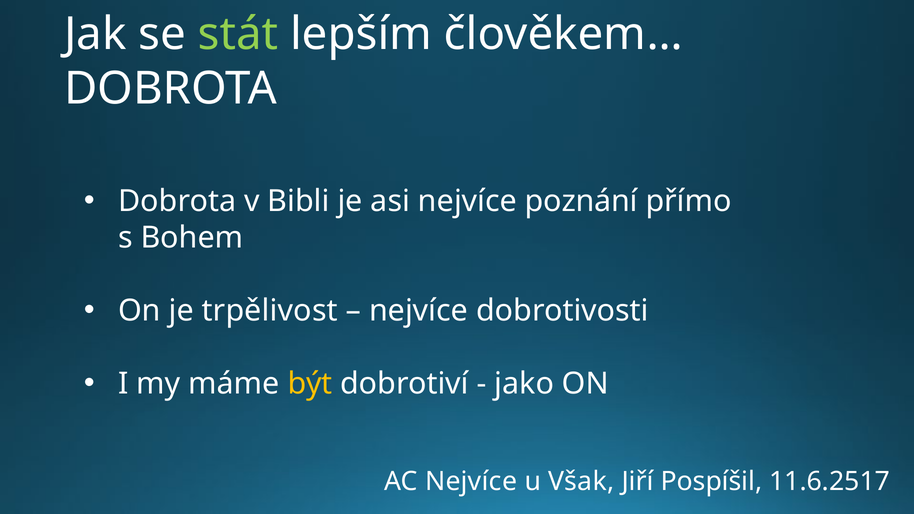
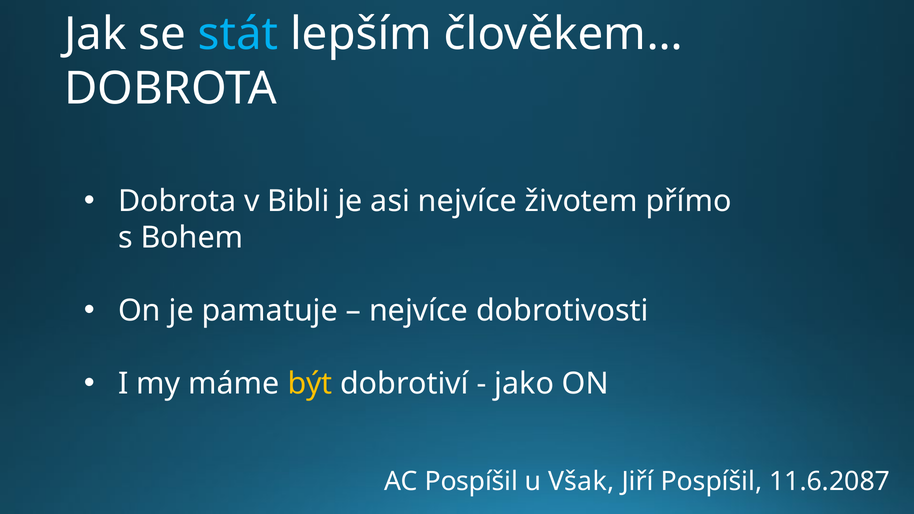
stát colour: light green -> light blue (238, 34)
poznání: poznání -> životem (581, 201)
trpělivost: trpělivost -> pamatuje (270, 311)
AC Nejvíce: Nejvíce -> Pospíšil (471, 482)
11.6.2517: 11.6.2517 -> 11.6.2087 (830, 482)
